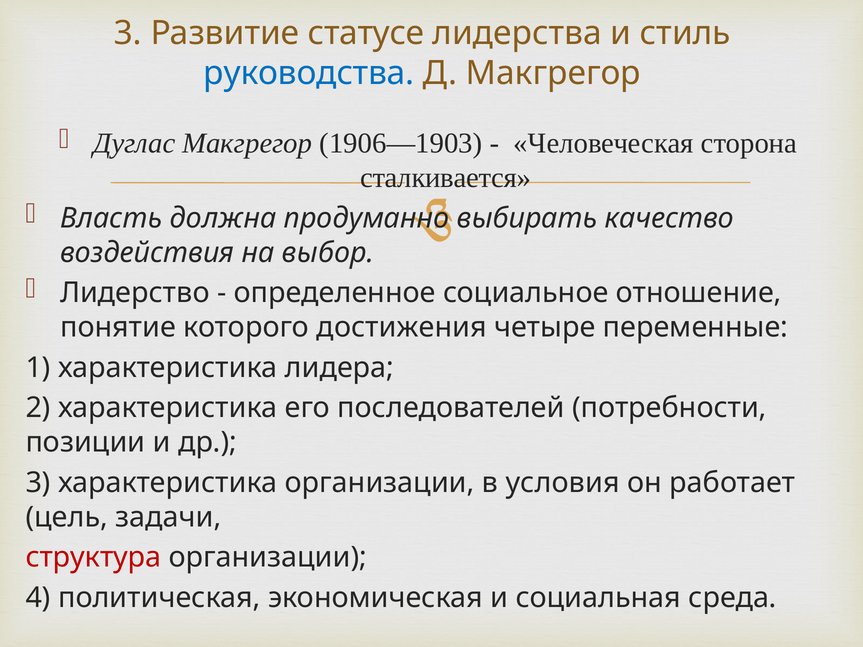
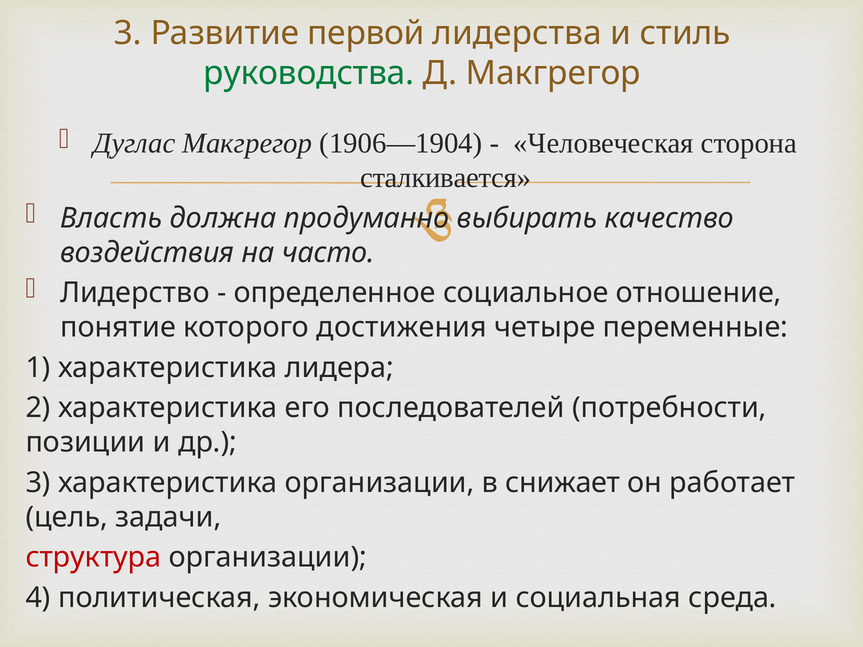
статусе: статусе -> первой (366, 33)
руководства colour: blue -> green (309, 73)
1906—1903: 1906—1903 -> 1906—1904 (401, 143)
выбор: выбор -> часто (328, 253)
условия: условия -> снижает (563, 483)
